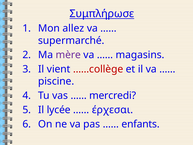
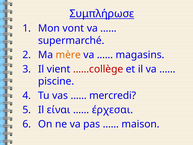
allez: allez -> vont (73, 28)
mère colour: purple -> orange (68, 55)
lycée: lycée -> είναι (59, 110)
enfants: enfants -> maison (141, 124)
